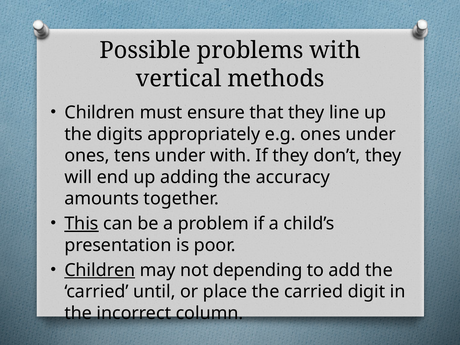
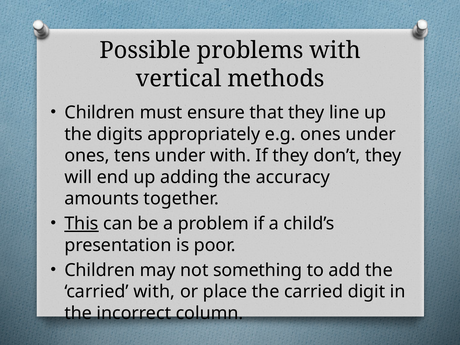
Children underline: present -> none (100, 270)
depending: depending -> something (258, 270)
carried until: until -> with (154, 292)
